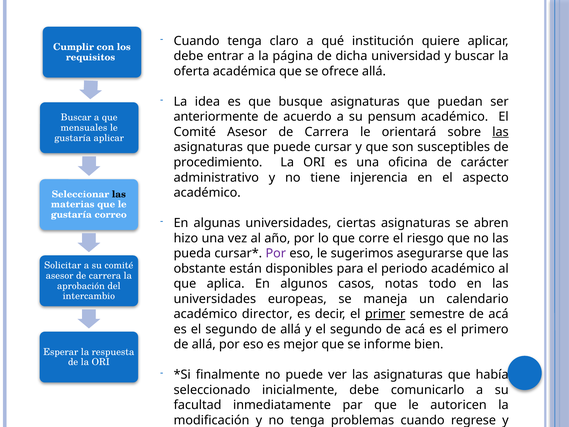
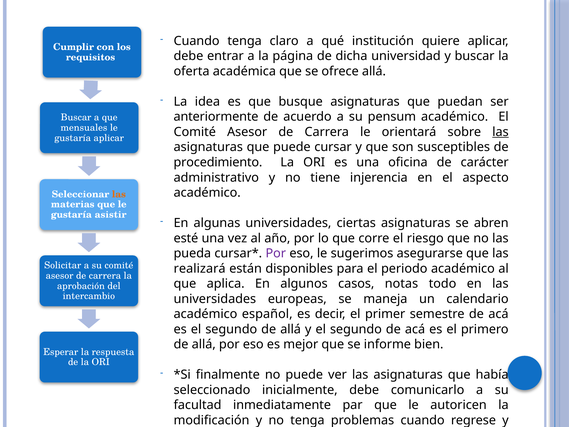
las colour: black -> orange (119, 194)
correo: correo -> asistir (111, 215)
hizo: hizo -> esté (186, 238)
obstante: obstante -> realizará (200, 268)
director: director -> español (267, 314)
primer underline: present -> none (385, 314)
